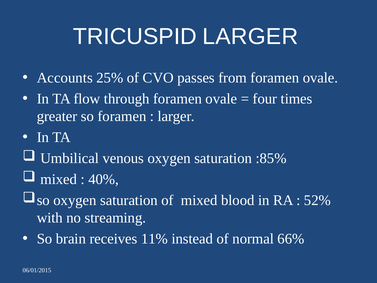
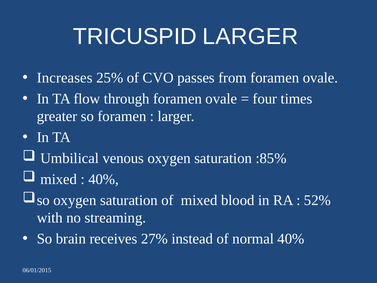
Accounts: Accounts -> Increases (65, 78)
11%: 11% -> 27% (154, 239)
normal 66%: 66% -> 40% (291, 239)
